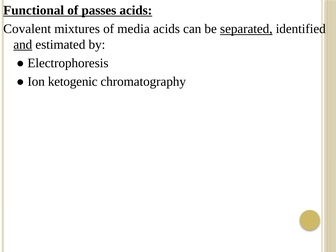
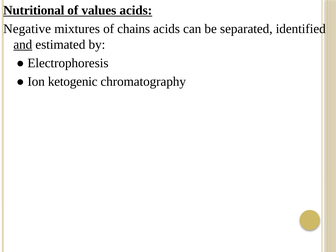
Functional: Functional -> Nutritional (34, 10)
passes: passes -> values (99, 10)
Covalent: Covalent -> Negative (27, 29)
media: media -> chains (134, 29)
separated underline: present -> none (246, 29)
